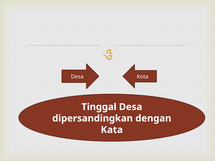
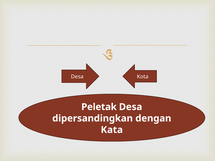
Tinggal: Tinggal -> Peletak (99, 107)
